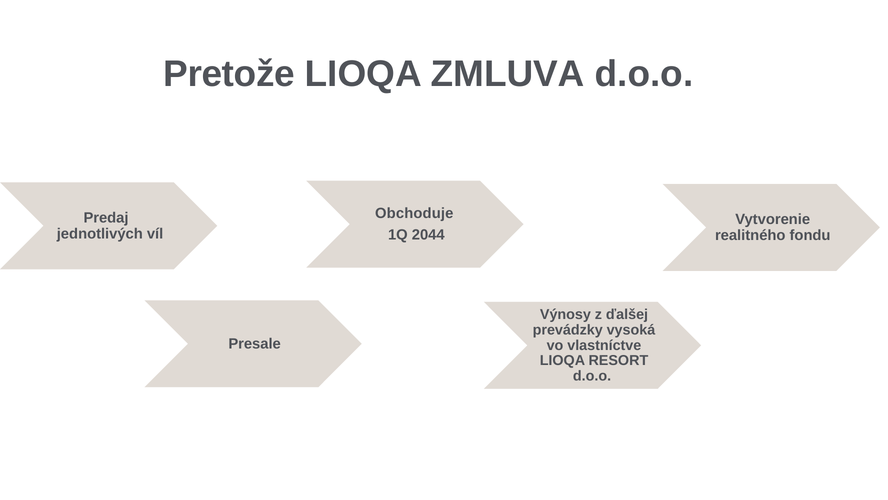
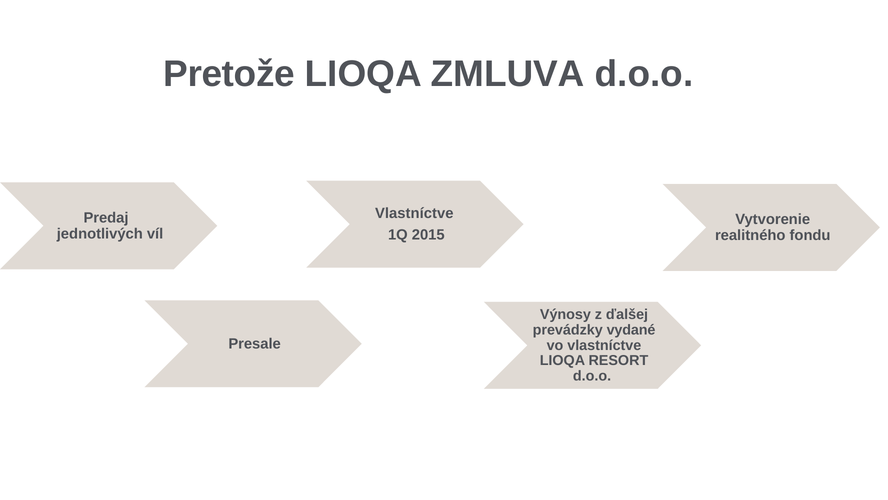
Obchoduje: Obchoduje -> Vlastníctve (414, 213)
2044: 2044 -> 2015 (428, 234)
vysoká: vysoká -> vydané (631, 329)
